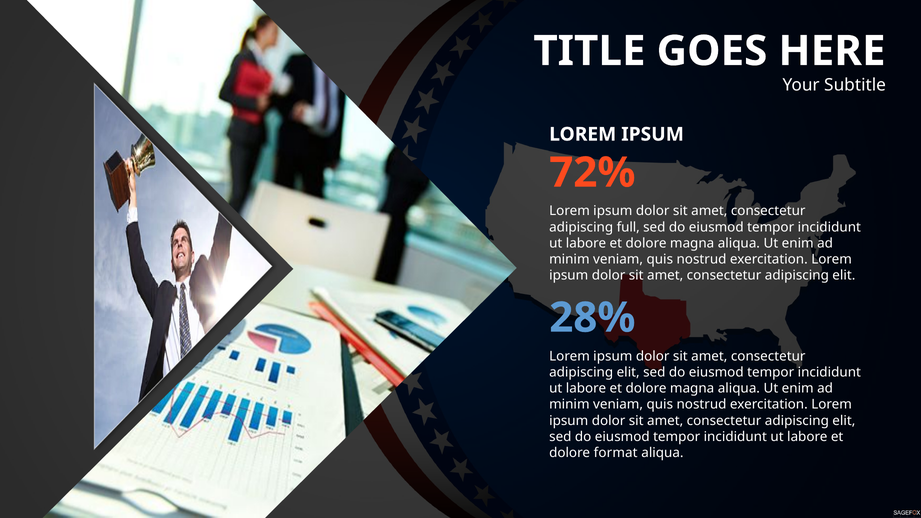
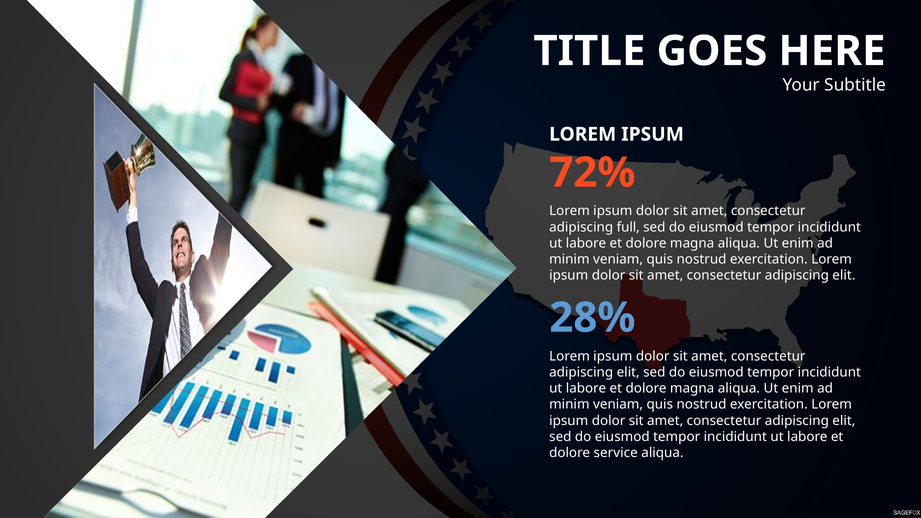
format: format -> service (616, 453)
